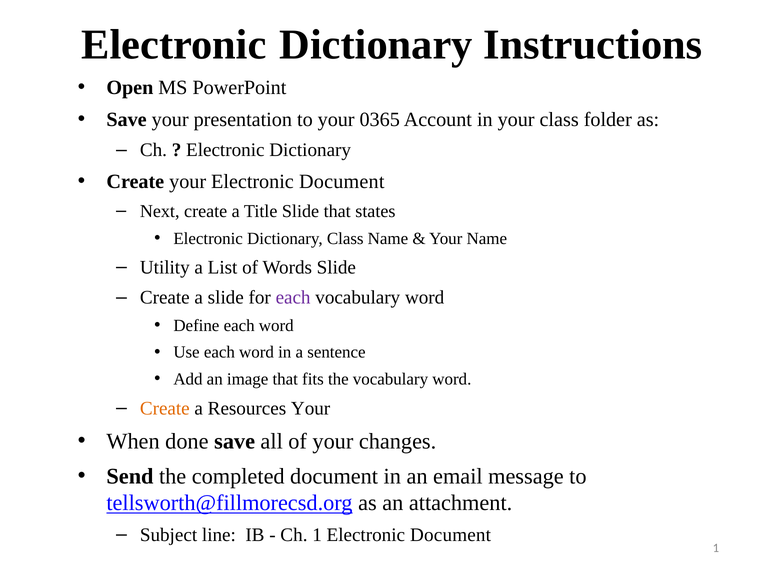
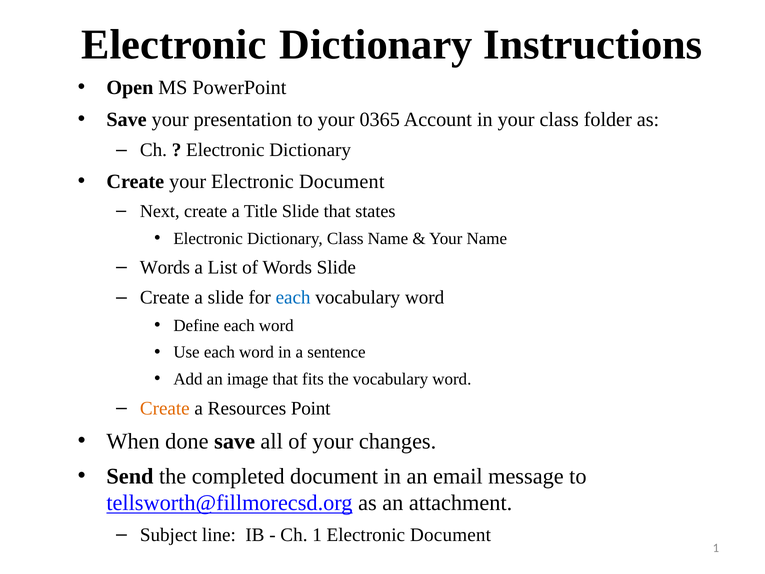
Utility: Utility -> Words (165, 267)
each colour: purple -> blue (293, 298)
Resources Your: Your -> Point (311, 408)
